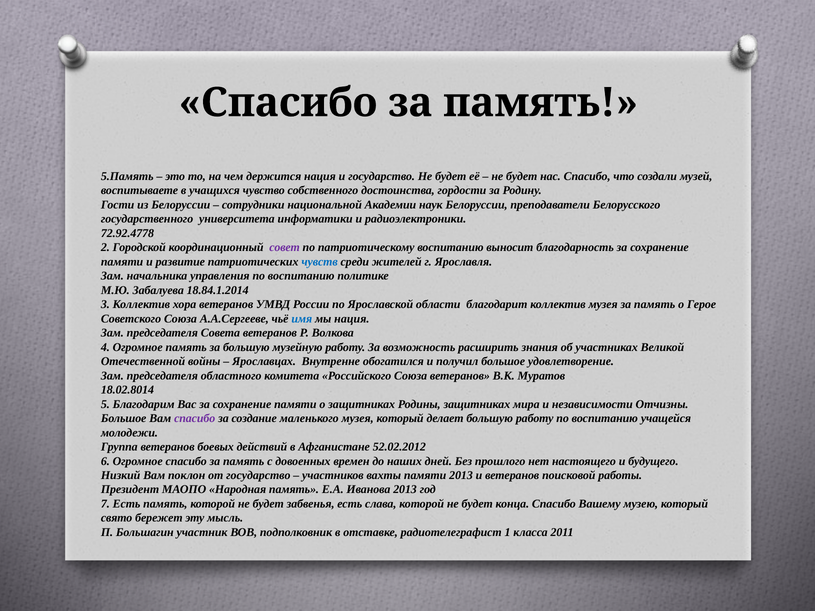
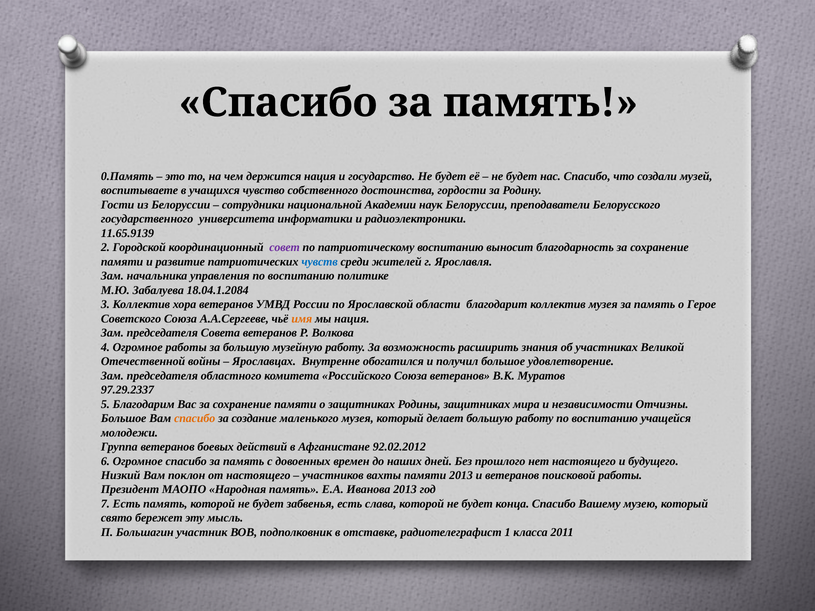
5.Память: 5.Память -> 0.Память (127, 176)
72.92.4778: 72.92.4778 -> 11.65.9139 (127, 233)
18.84.1.2014: 18.84.1.2014 -> 18.04.1.2084 (218, 290)
имя colour: blue -> orange (302, 319)
Огромное память: память -> работы (186, 347)
18.02.8014: 18.02.8014 -> 97.29.2337 (127, 390)
спасибо colour: purple -> orange (195, 419)
52.02.2012: 52.02.2012 -> 92.02.2012 (399, 447)
от государство: государство -> настоящего (258, 476)
